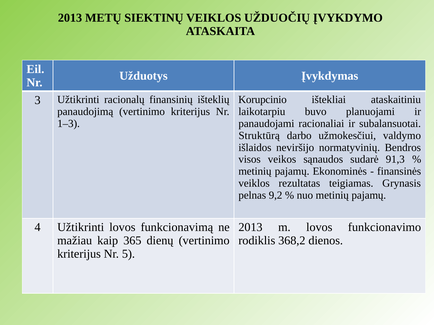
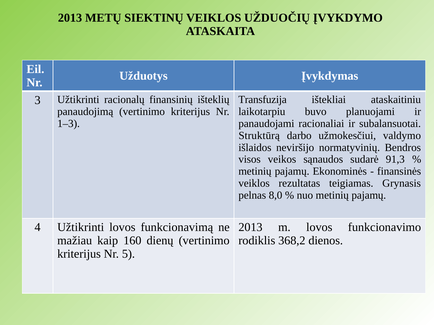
Korupcinio: Korupcinio -> Transfuzija (263, 100)
9,2: 9,2 -> 8,0 (276, 196)
365: 365 -> 160 (132, 241)
